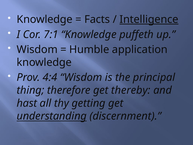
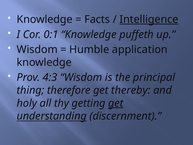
7:1: 7:1 -> 0:1 (51, 34)
4:4: 4:4 -> 4:3 (50, 77)
hast: hast -> holy (27, 103)
get underline: none -> present (116, 103)
